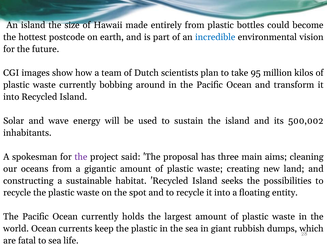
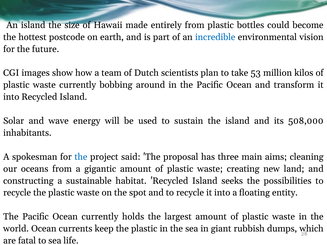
95: 95 -> 53 (256, 73)
500,002: 500,002 -> 508,000 (306, 121)
the colour: purple -> blue (81, 157)
